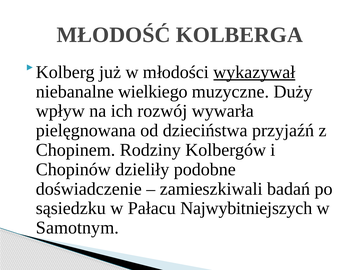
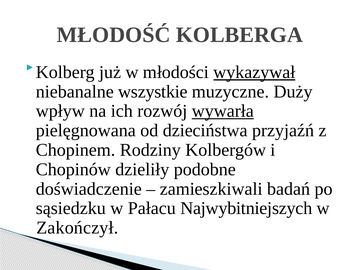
wielkiego: wielkiego -> wszystkie (153, 92)
wywarła underline: none -> present (223, 111)
Samotnym: Samotnym -> Zakończył (77, 228)
